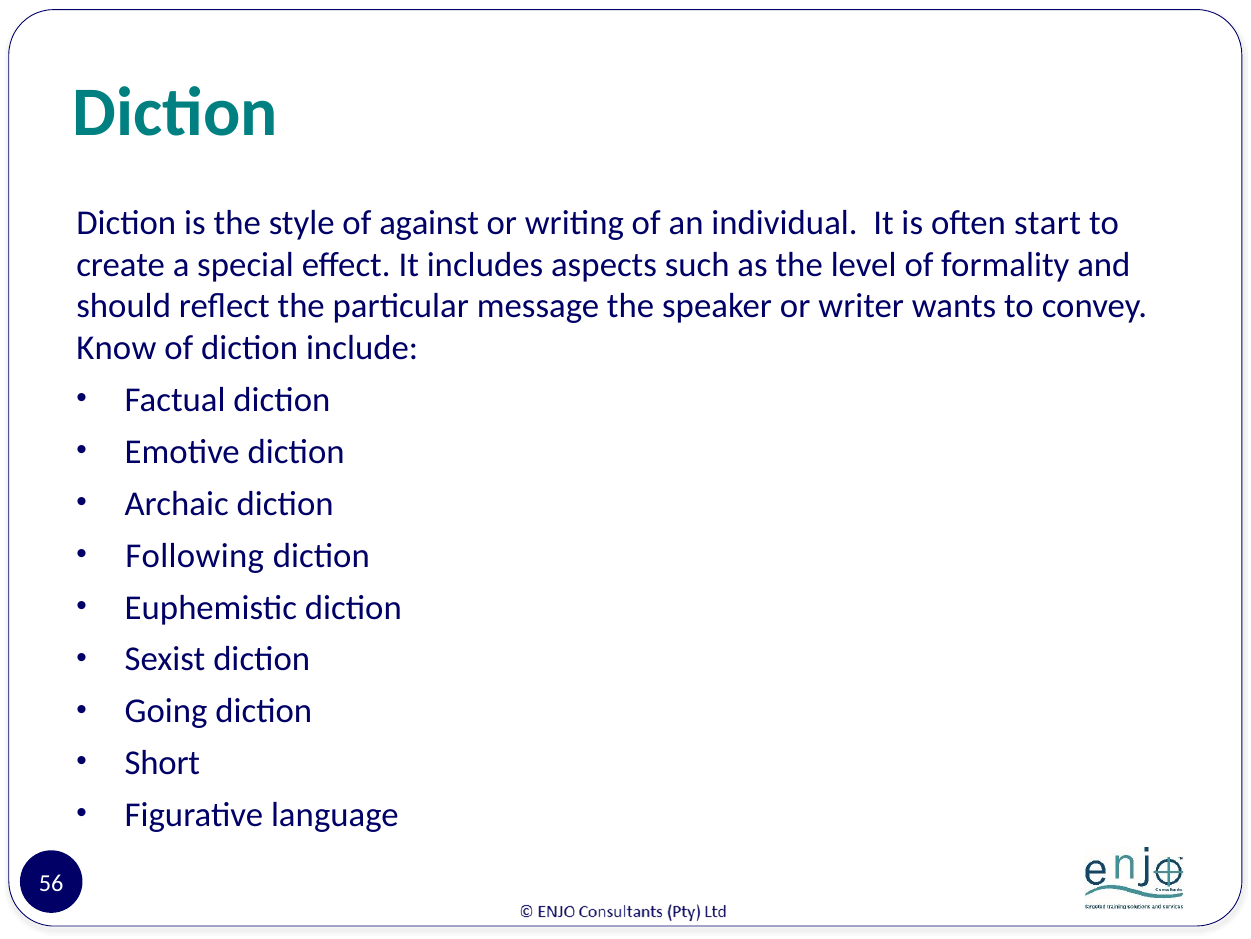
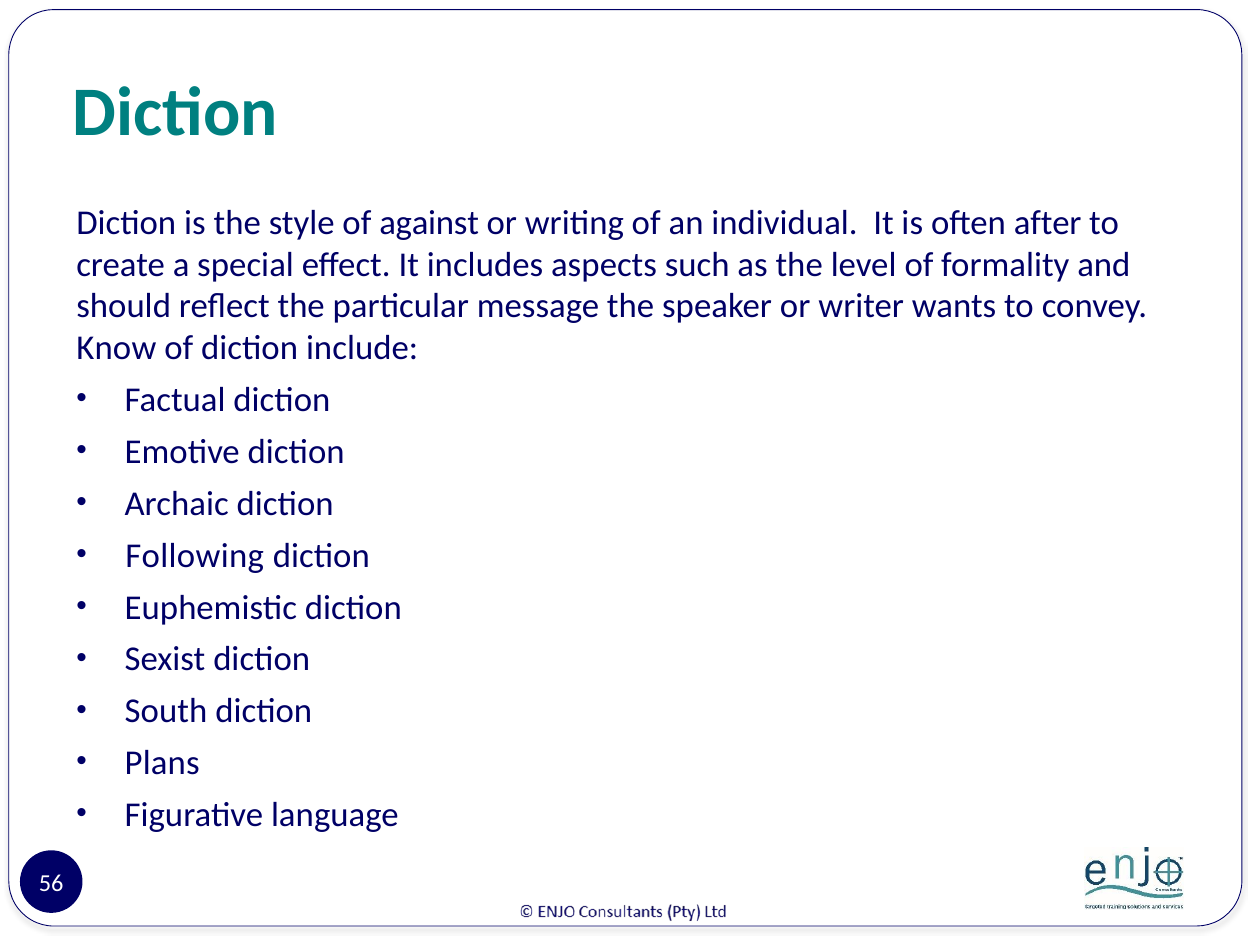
start: start -> after (1048, 223)
Going: Going -> South (166, 711)
Short: Short -> Plans (162, 762)
